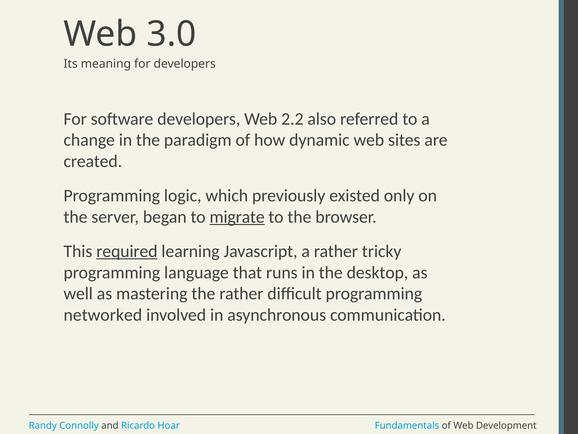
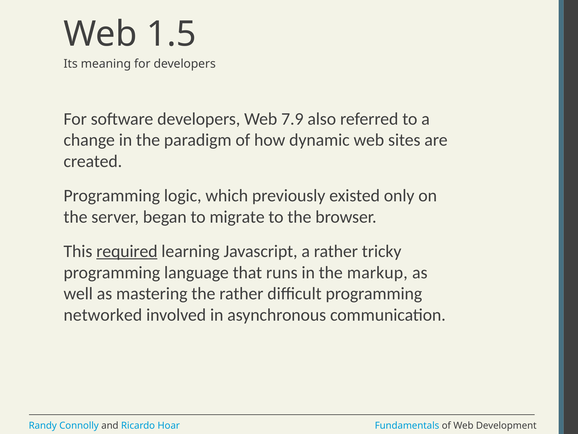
3.0: 3.0 -> 1.5 (171, 34)
2.2: 2.2 -> 7.9 (292, 119)
migrate underline: present -> none (237, 217)
desktop: desktop -> markup (377, 272)
